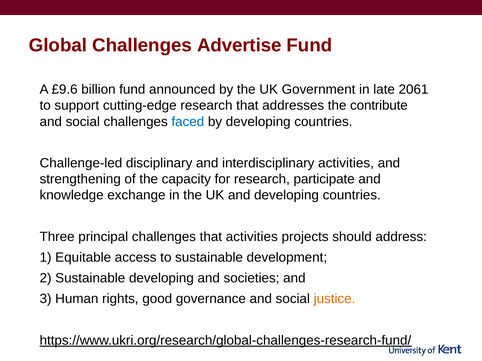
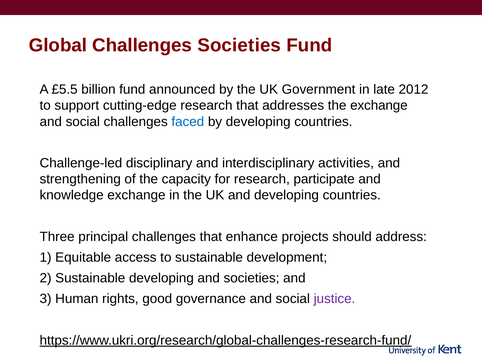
Challenges Advertise: Advertise -> Societies (239, 45)
£9.6: £9.6 -> £5.5 (65, 90)
2061: 2061 -> 2012 (414, 90)
the contribute: contribute -> exchange (379, 106)
that activities: activities -> enhance (252, 237)
justice colour: orange -> purple (335, 299)
